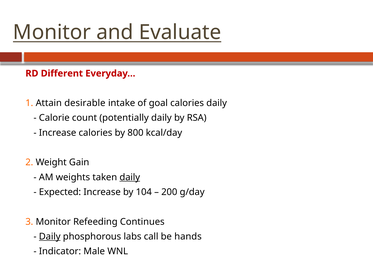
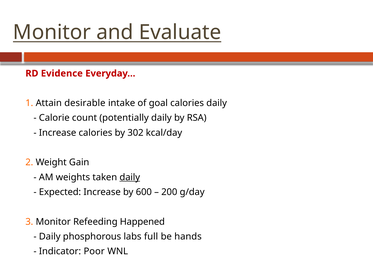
Different: Different -> Evidence (62, 73)
800: 800 -> 302 (135, 133)
104: 104 -> 600 (144, 192)
Continues: Continues -> Happened (142, 222)
Daily underline: present -> none (50, 236)
call: call -> full (151, 236)
Male: Male -> Poor (94, 251)
